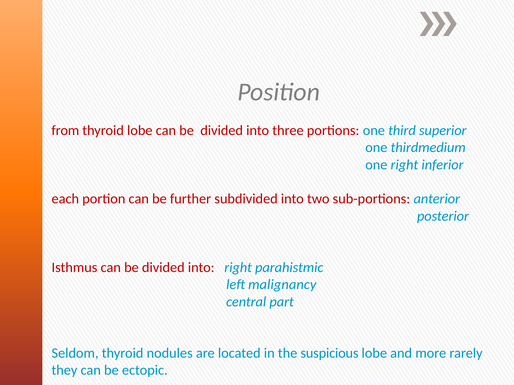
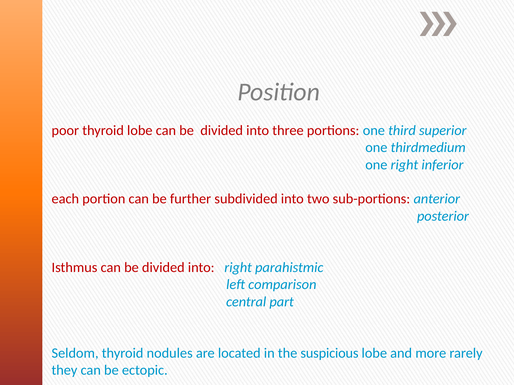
from: from -> poor (65, 131)
malignancy: malignancy -> comparison (282, 285)
